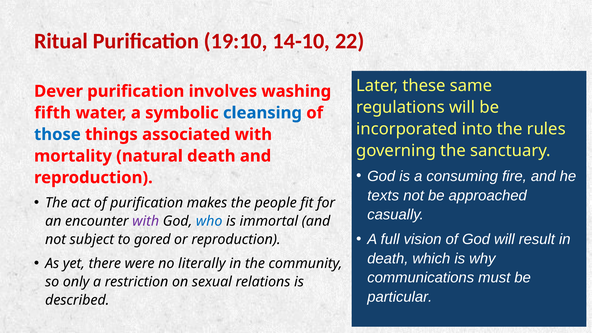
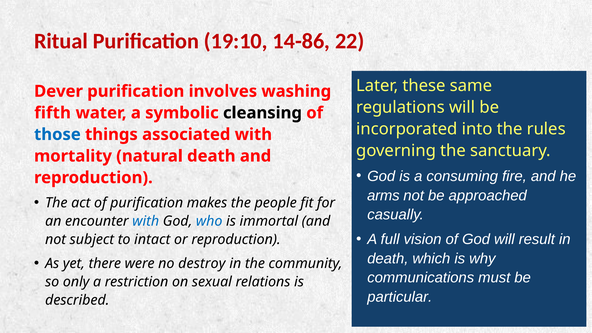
14-10: 14-10 -> 14-86 (301, 41)
cleansing colour: blue -> black (262, 113)
texts: texts -> arms (383, 195)
with colour: purple -> blue (146, 221)
gored: gored -> intact (152, 240)
literally: literally -> destroy (202, 263)
